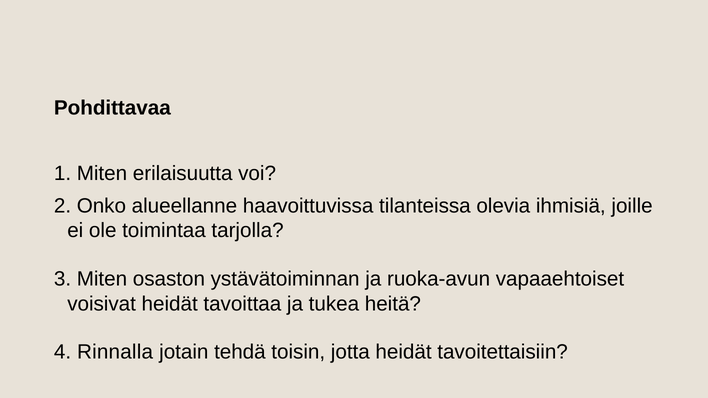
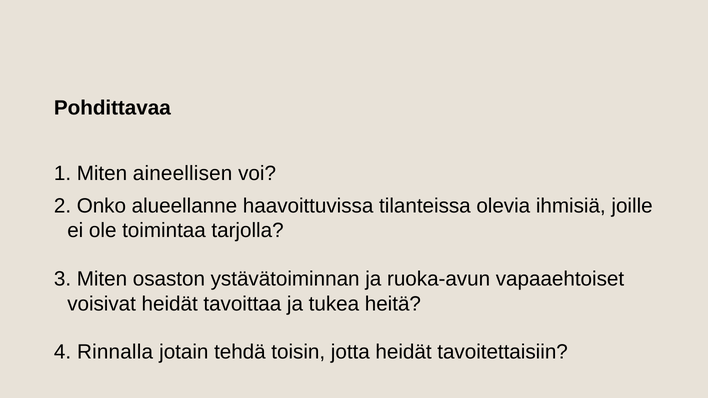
erilaisuutta: erilaisuutta -> aineellisen (183, 174)
